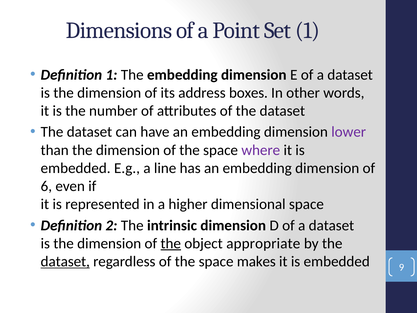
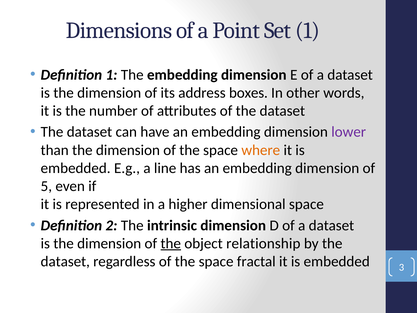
where colour: purple -> orange (261, 150)
6: 6 -> 5 (46, 186)
appropriate: appropriate -> relationship (263, 243)
dataset underline: present -> none (65, 261)
makes: makes -> fractal (256, 261)
9: 9 -> 3 (402, 267)
